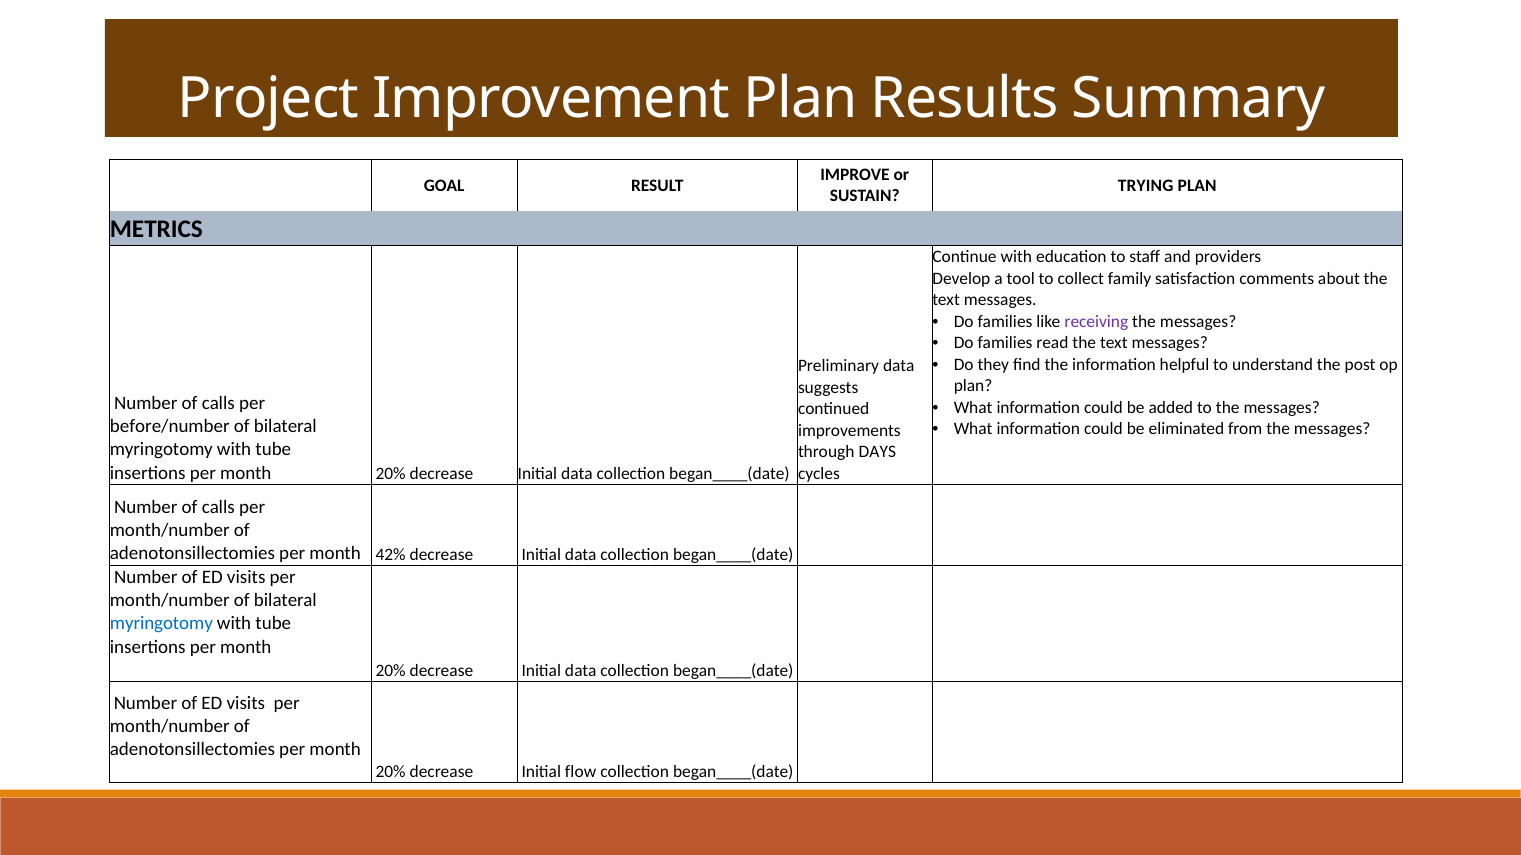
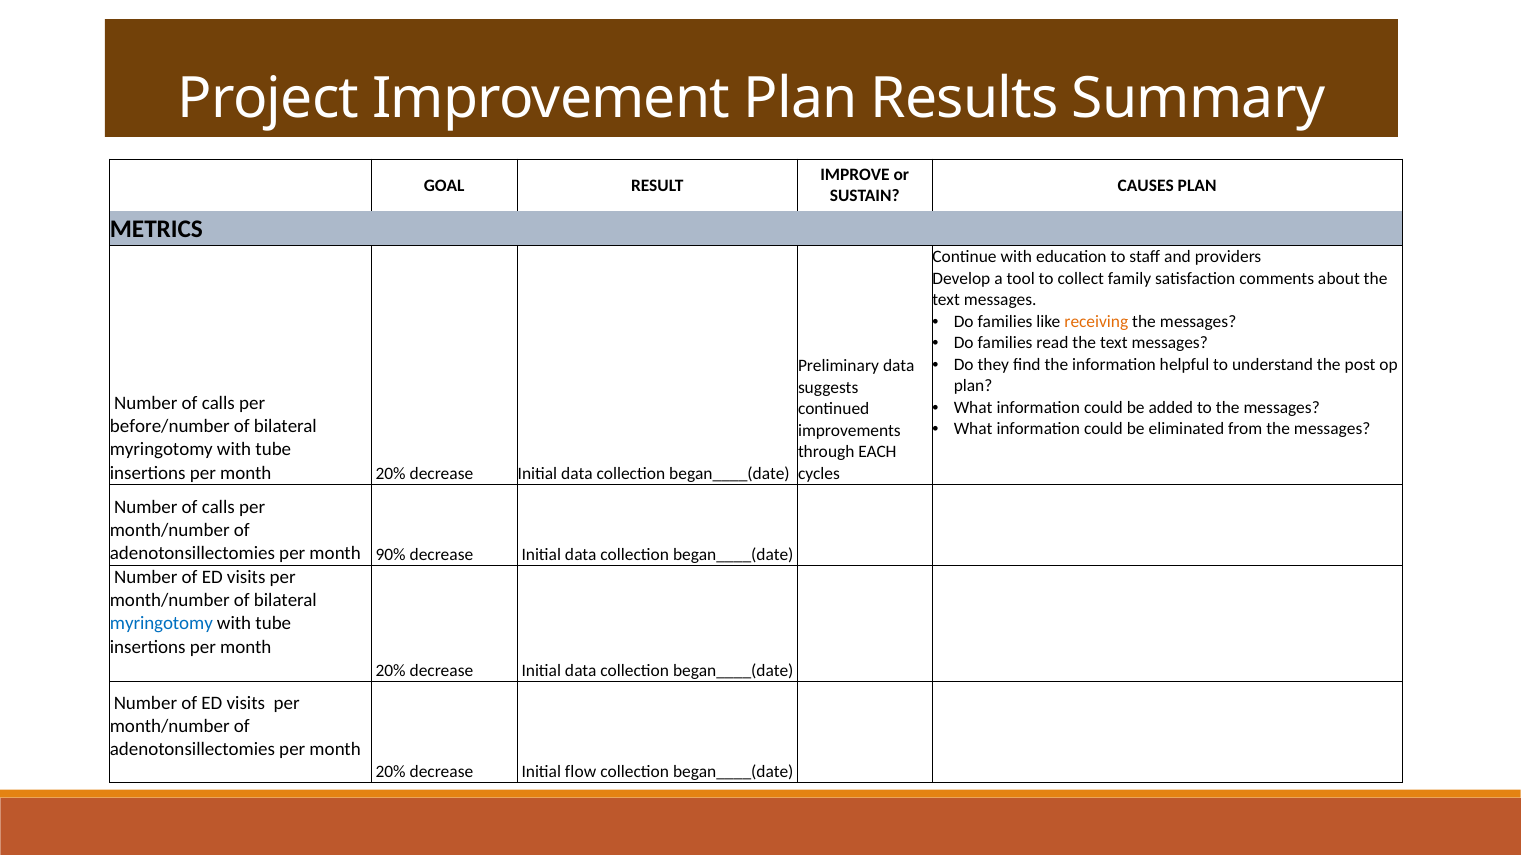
TRYING: TRYING -> CAUSES (1146, 185)
receiving colour: purple -> orange (1096, 322)
DAYS: DAYS -> EACH (877, 453)
42%: 42% -> 90% (391, 555)
